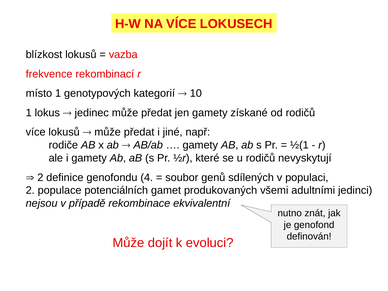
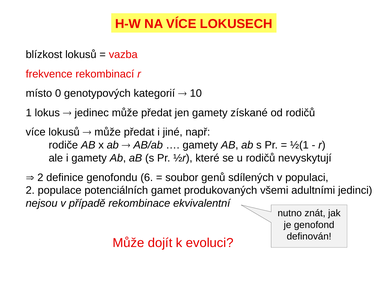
místo 1: 1 -> 0 (58, 93)
4: 4 -> 6 (147, 177)
